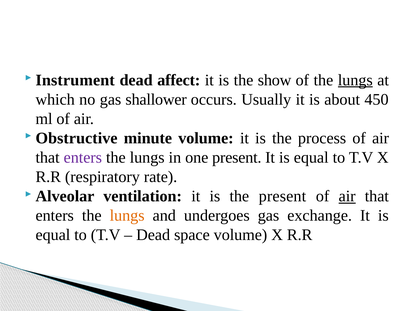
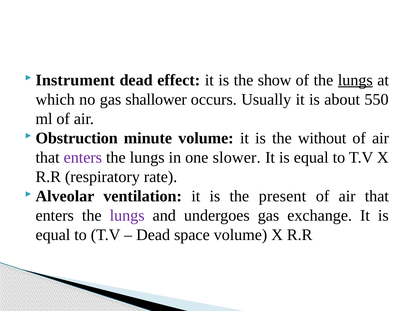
affect: affect -> effect (179, 80)
450: 450 -> 550 (377, 99)
Obstructive: Obstructive -> Obstruction (77, 138)
process: process -> without (322, 138)
one present: present -> slower (237, 157)
air underline: present -> none (347, 196)
lungs colour: orange -> purple (127, 215)
